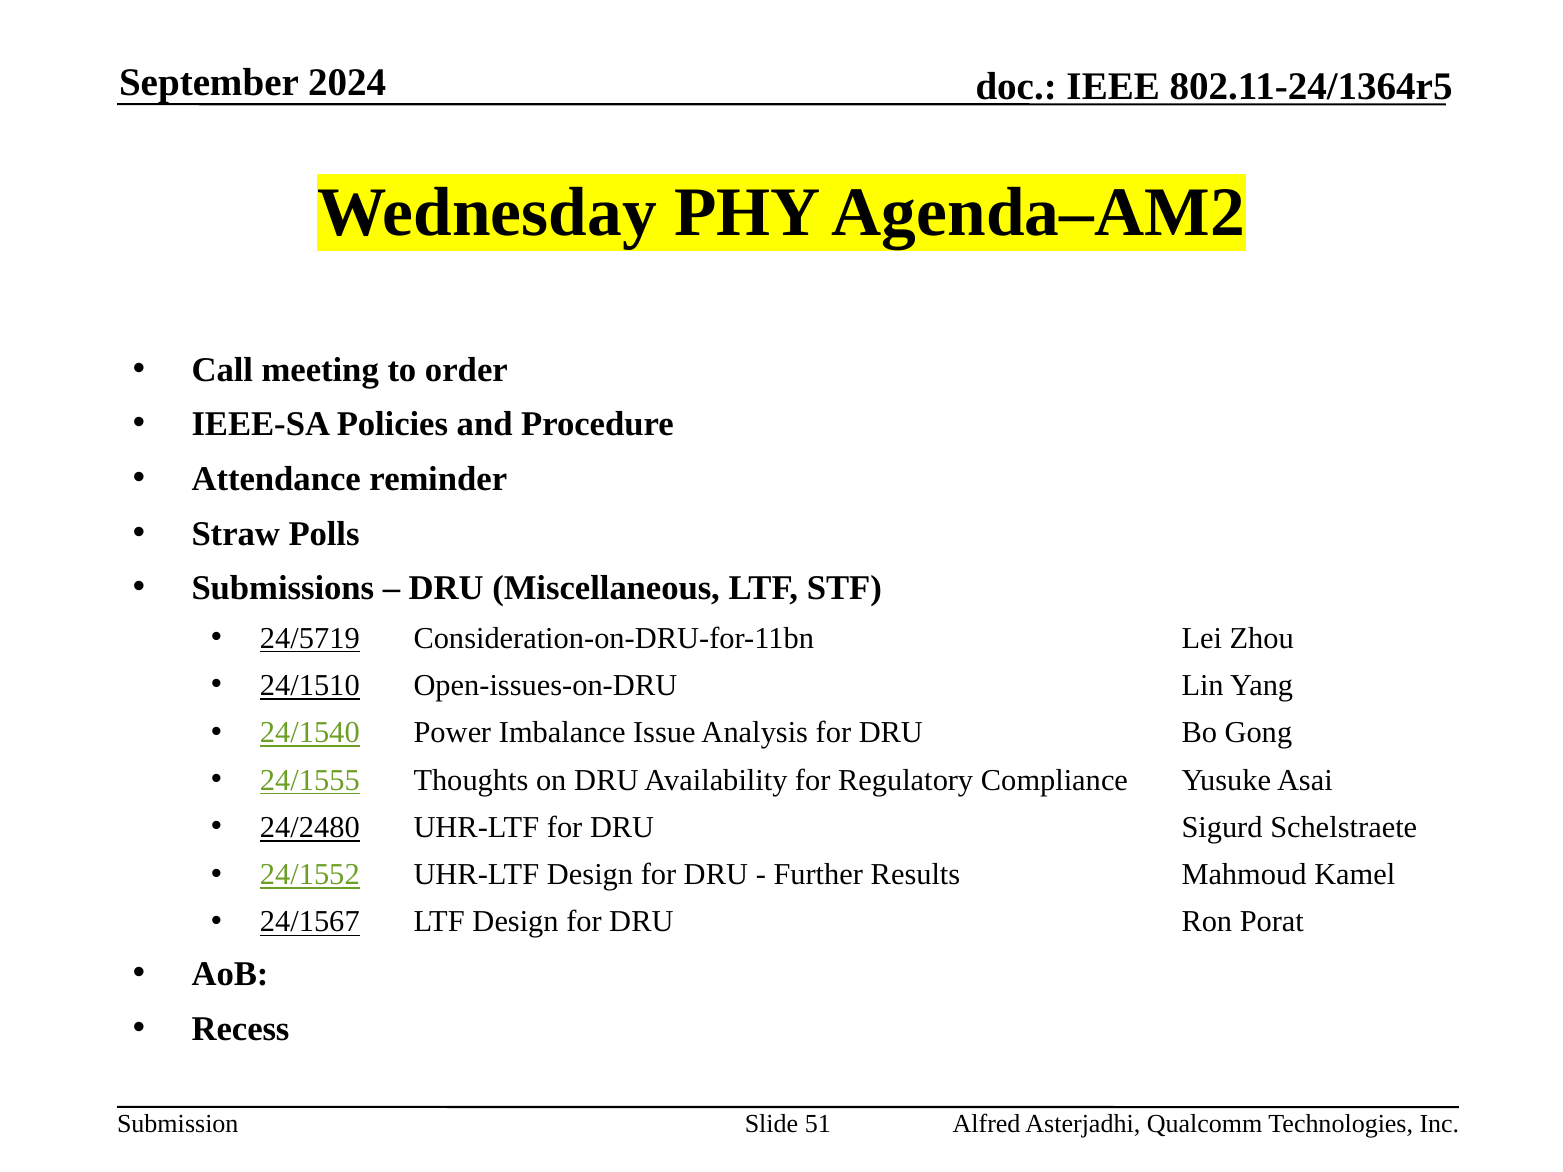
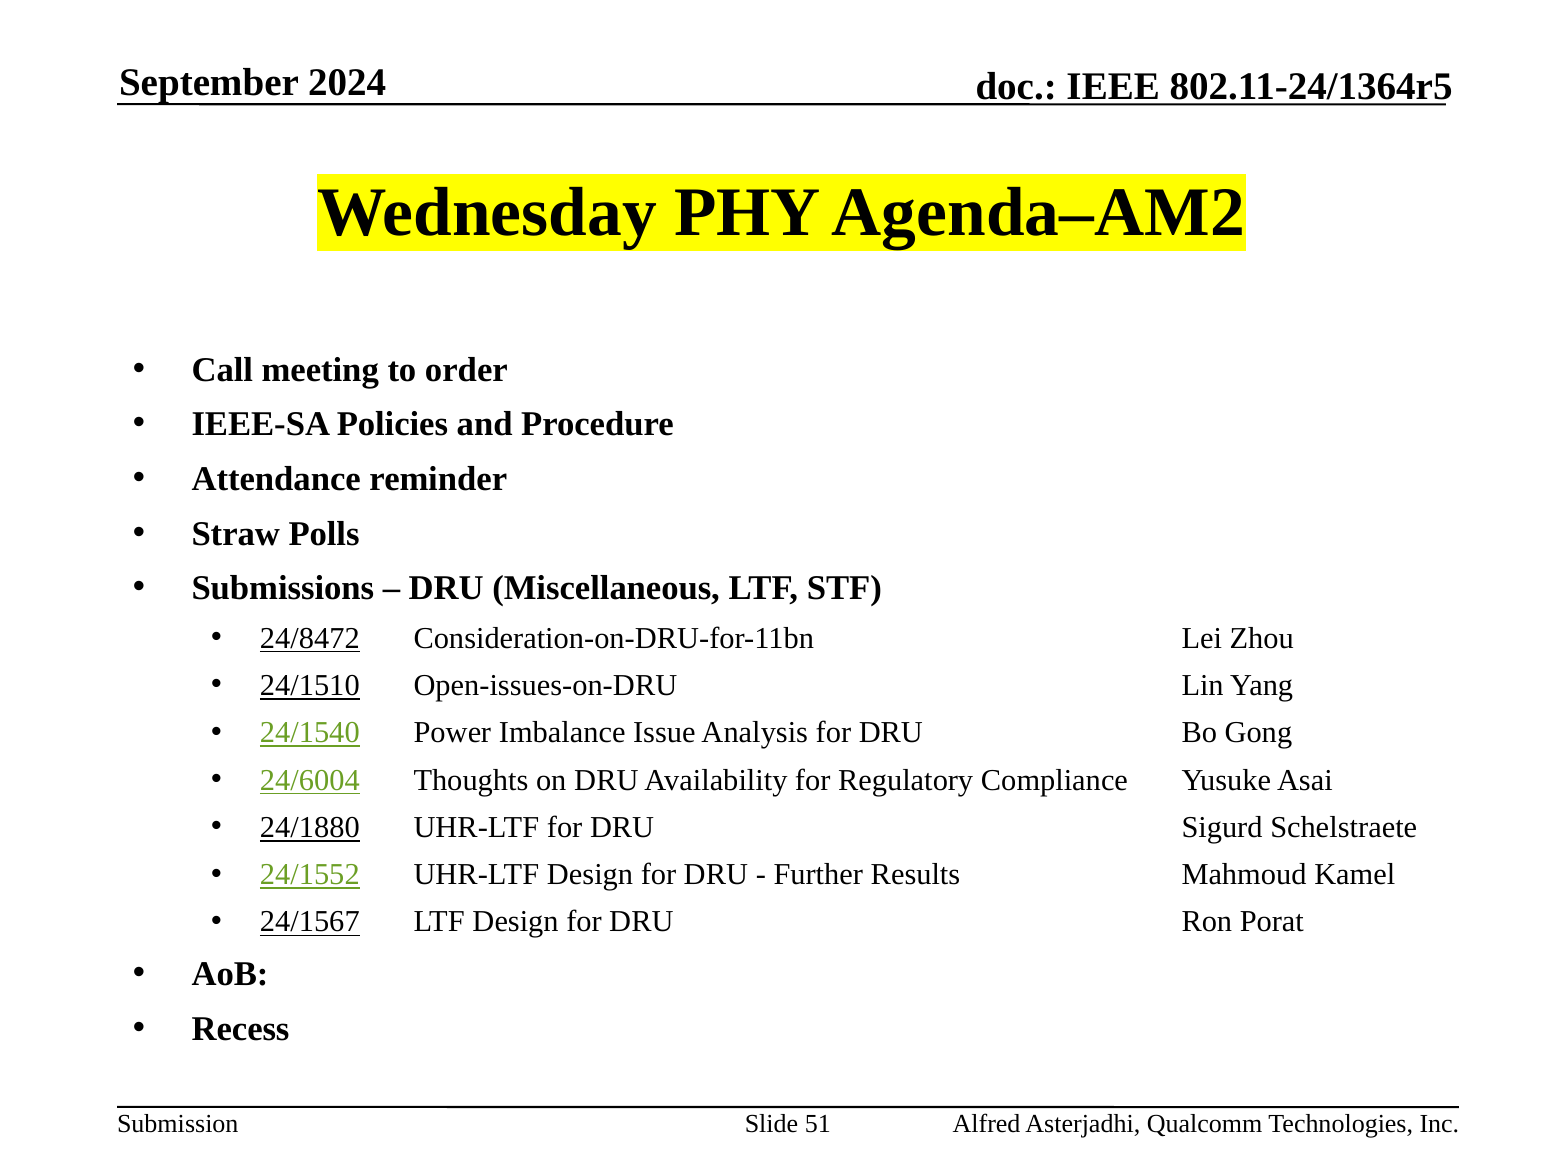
24/5719: 24/5719 -> 24/8472 (310, 638)
24/1555: 24/1555 -> 24/6004 (310, 780)
24/2480: 24/2480 -> 24/1880 (310, 827)
